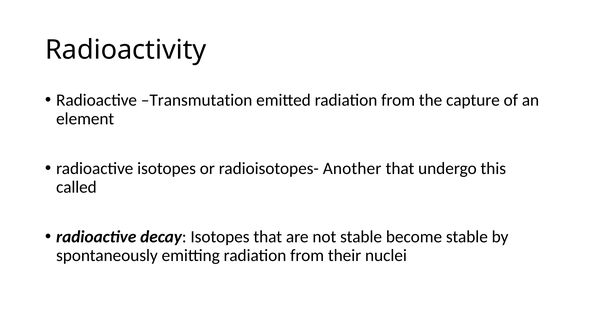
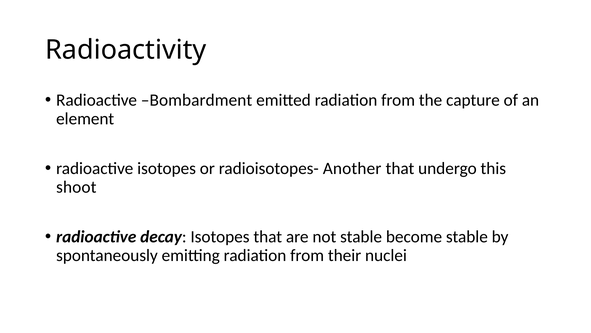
Transmutation: Transmutation -> Bombardment (197, 100)
called: called -> shoot (76, 187)
